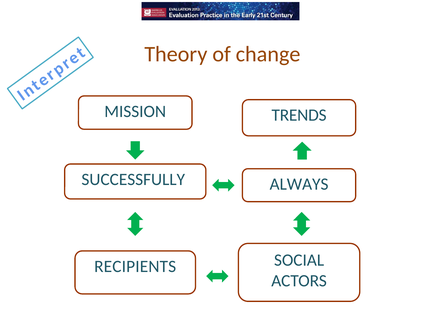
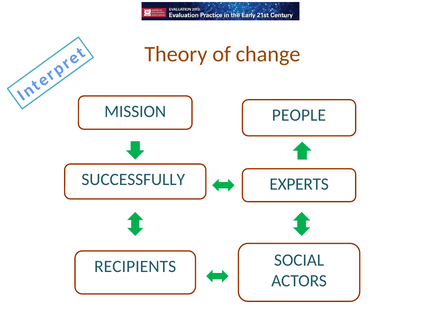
TRENDS: TRENDS -> PEOPLE (299, 115)
ALWAYS: ALWAYS -> EXPERTS (299, 184)
